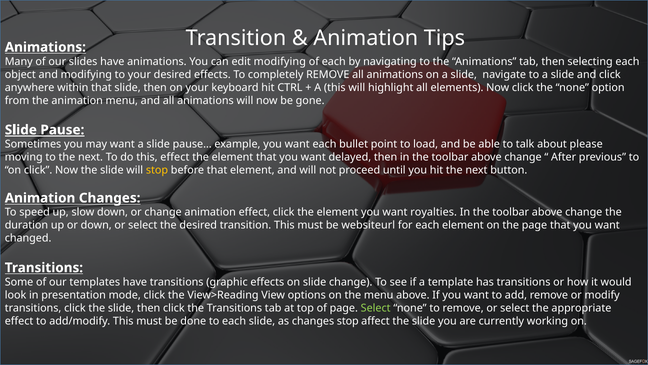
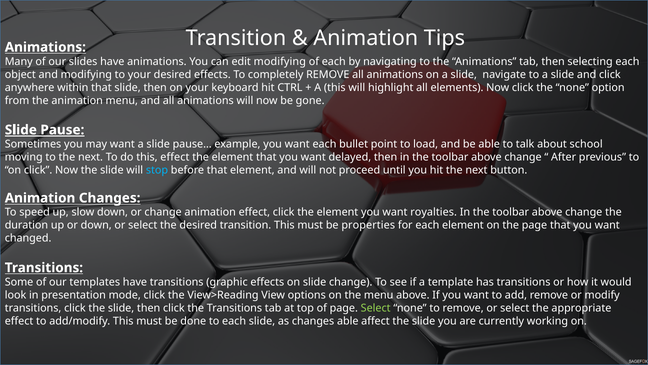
please: please -> school (586, 144)
stop colour: yellow -> light blue (157, 170)
websiteurl: websiteurl -> properties (368, 225)
changes stop: stop -> able (348, 321)
